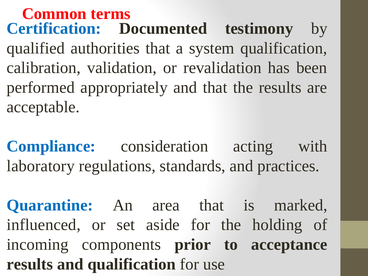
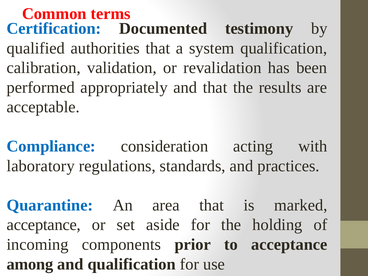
influenced: influenced -> acceptance (44, 225)
results: results -> among (30, 264)
